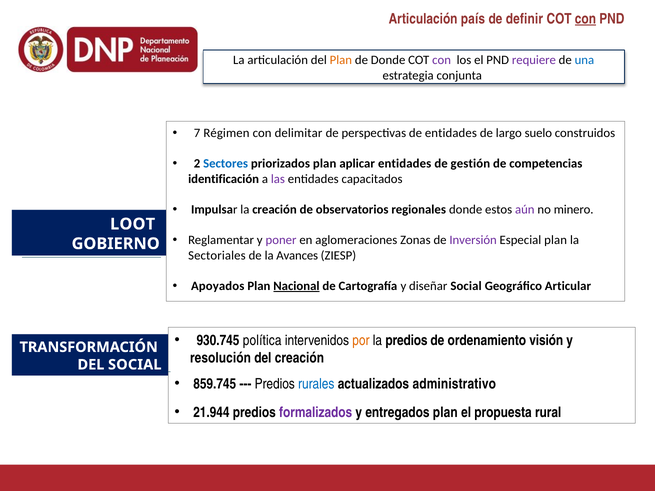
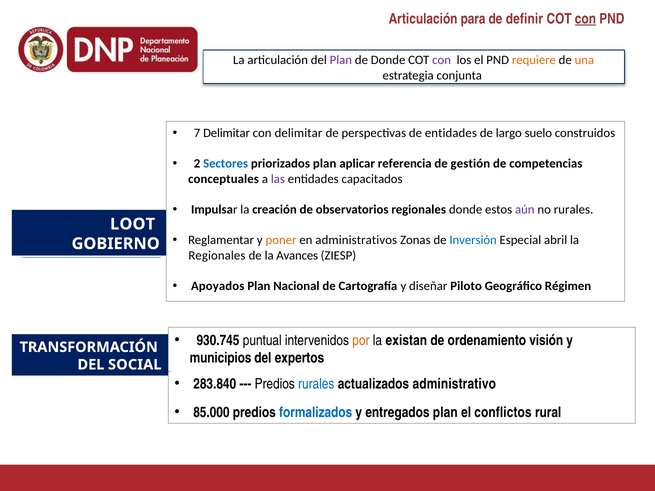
país: país -> para (473, 19)
Plan colour: orange -> purple (341, 60)
requiere colour: purple -> orange (534, 60)
una colour: blue -> orange (584, 60)
7 Régimen: Régimen -> Delimitar (227, 133)
aplicar entidades: entidades -> referencia (405, 164)
identificación: identificación -> conceptuales (224, 179)
no minero: minero -> rurales (574, 210)
poner colour: purple -> orange (281, 240)
aglomeraciones: aglomeraciones -> administrativos (356, 240)
Inversión colour: purple -> blue (473, 240)
Especial plan: plan -> abril (556, 240)
Sectoriales: Sectoriales -> Regionales (217, 256)
Nacional underline: present -> none (296, 286)
diseñar Social: Social -> Piloto (466, 286)
Articular: Articular -> Régimen (568, 286)
política: política -> puntual (262, 340)
la predios: predios -> existan (406, 340)
resolución: resolución -> municipios (221, 358)
del creación: creación -> expertos (299, 358)
859.745: 859.745 -> 283.840 (215, 384)
21.944: 21.944 -> 85.000 (211, 412)
formalizados colour: purple -> blue (316, 412)
propuesta: propuesta -> conflictos (503, 412)
